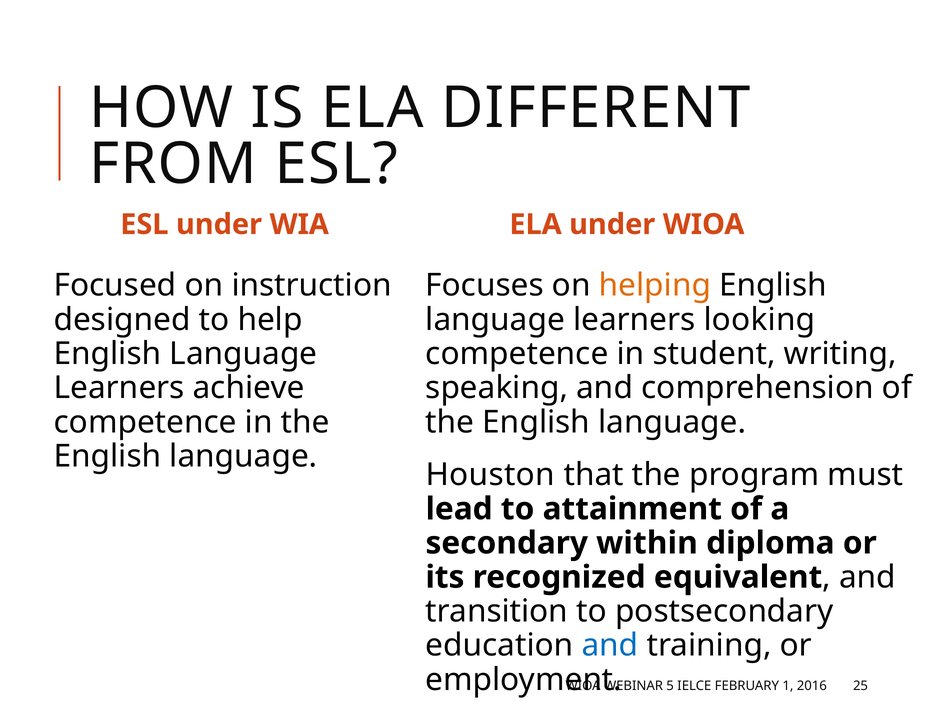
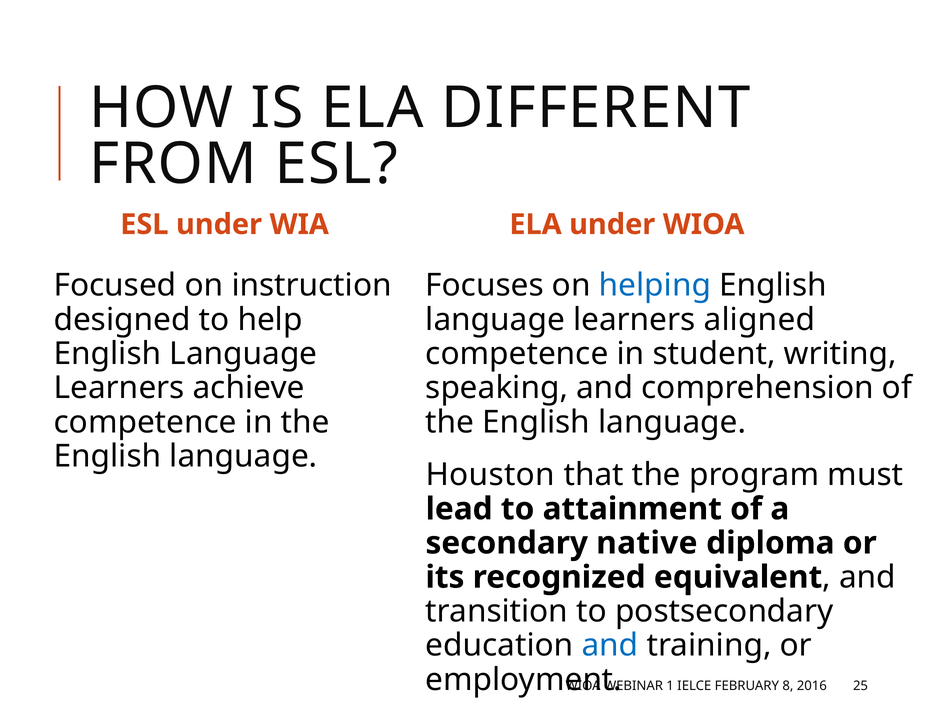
helping colour: orange -> blue (655, 285)
looking: looking -> aligned (759, 320)
within: within -> native (647, 543)
5: 5 -> 1 (670, 686)
1: 1 -> 8 (788, 686)
